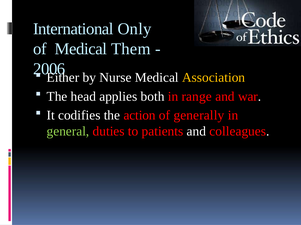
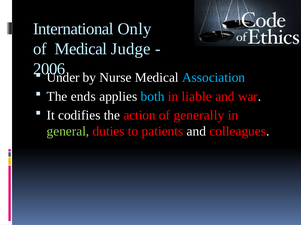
Them: Them -> Judge (131, 49)
Either: Either -> Under (63, 78)
Association colour: yellow -> light blue (214, 78)
head: head -> ends (83, 97)
both colour: white -> light blue (153, 97)
range: range -> liable (197, 97)
